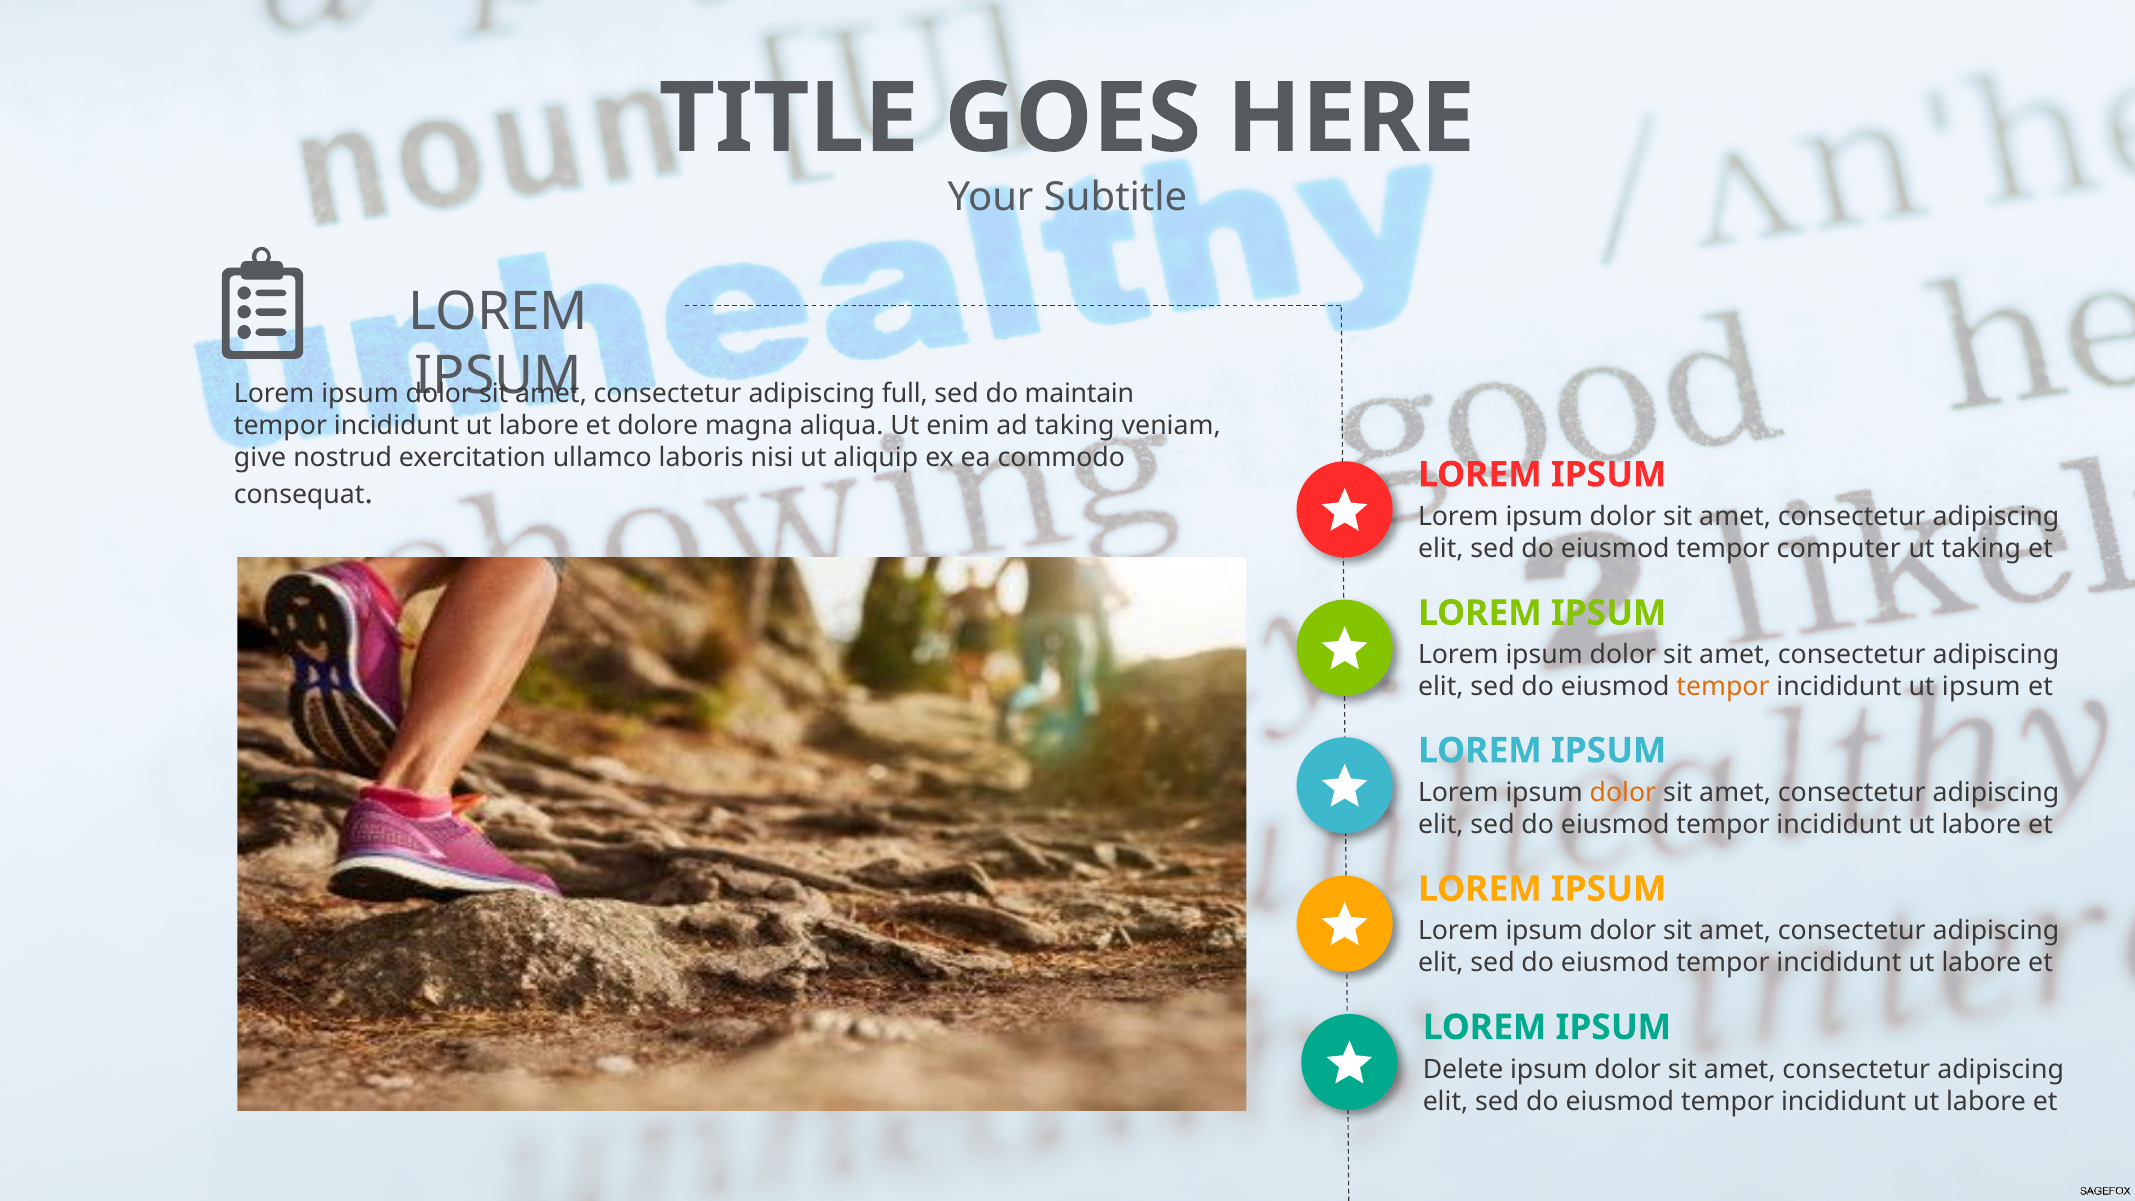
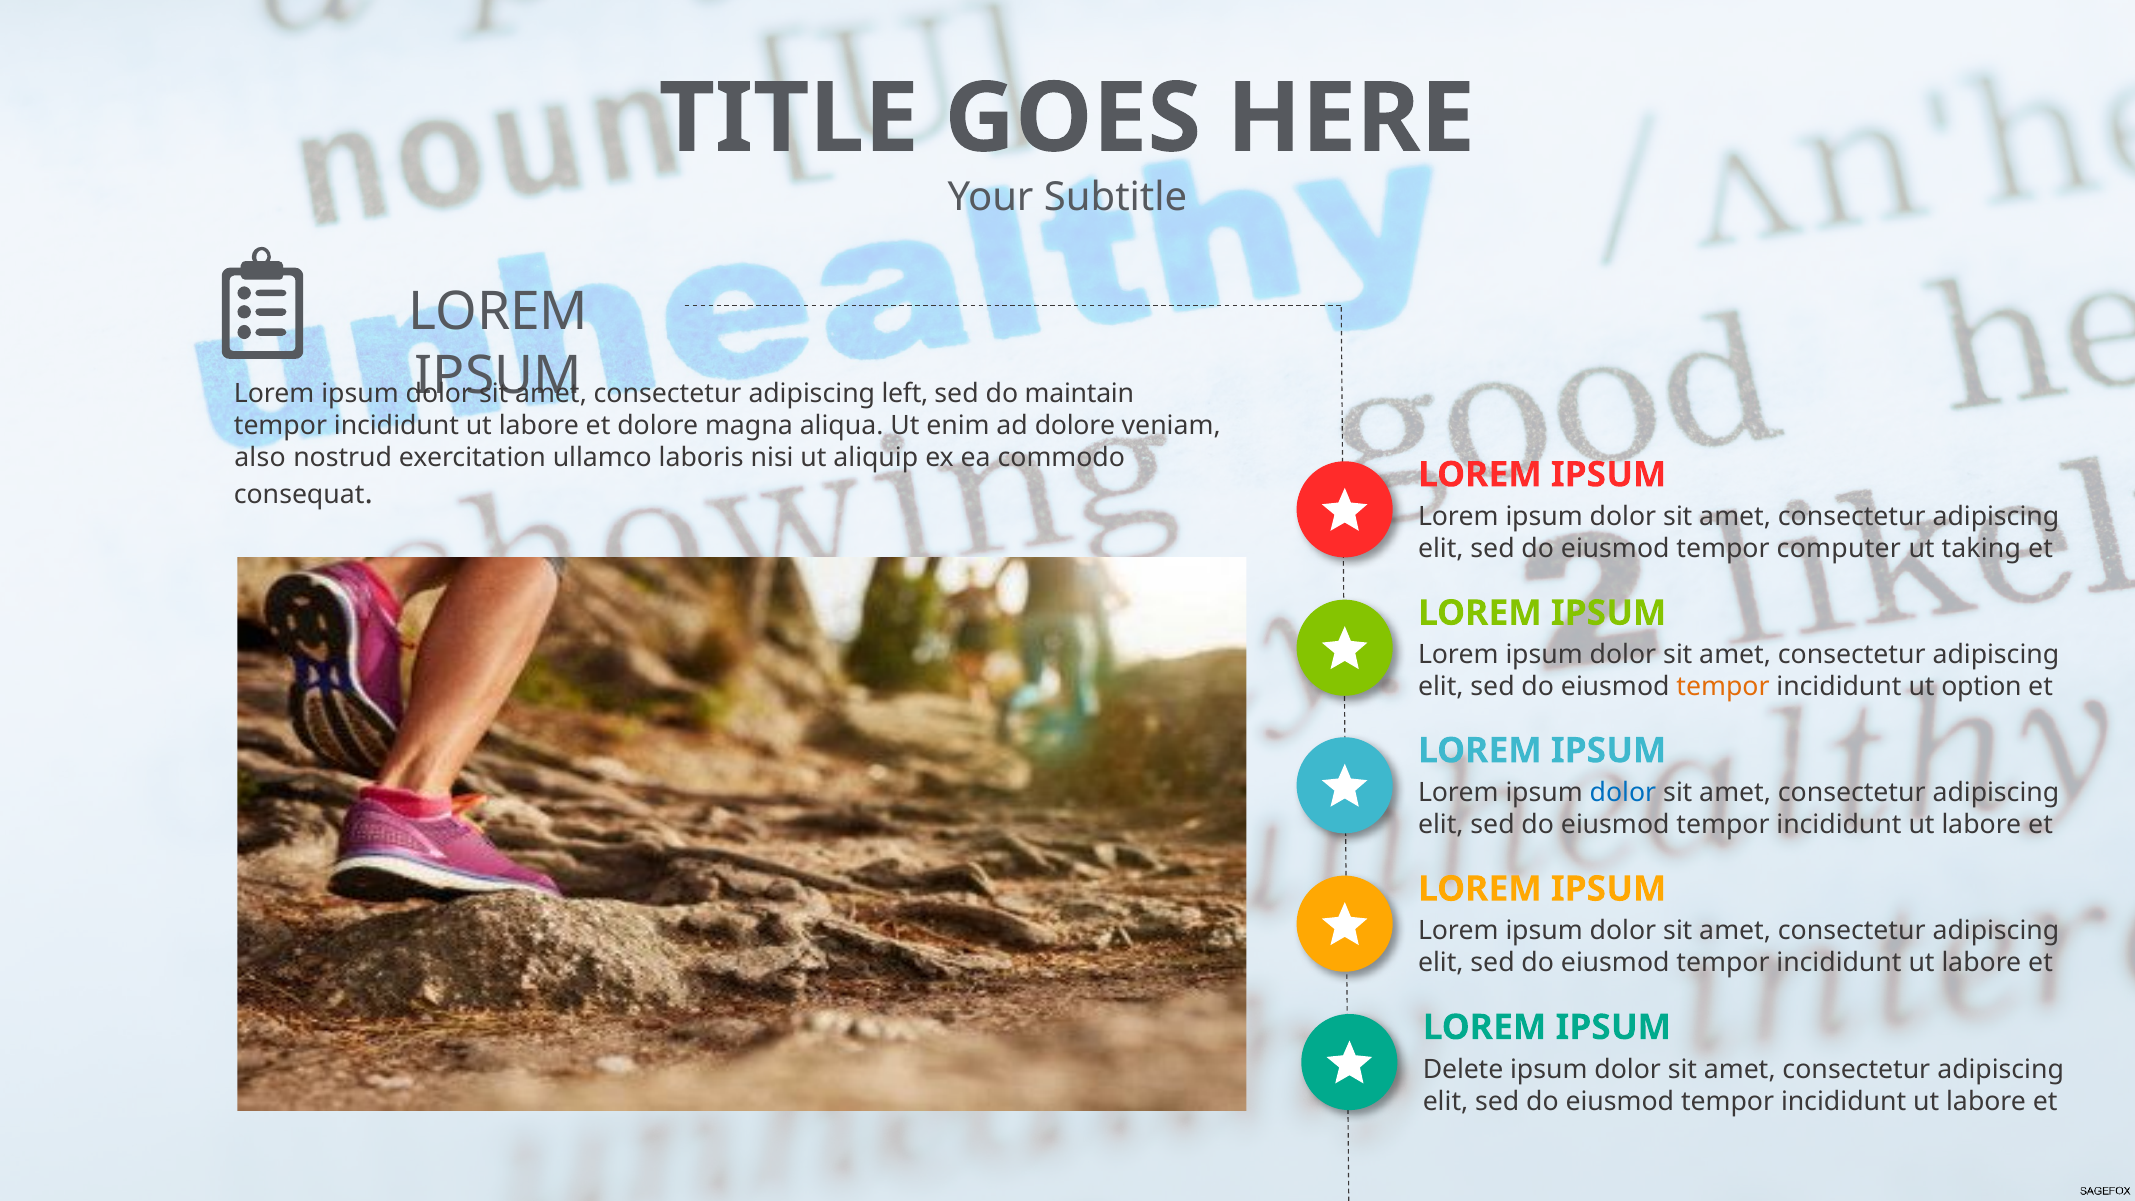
full: full -> left (905, 394)
ad taking: taking -> dolore (1075, 426)
give: give -> also (260, 458)
ut ipsum: ipsum -> option (1982, 687)
dolor colour: orange -> blue (1623, 793)
